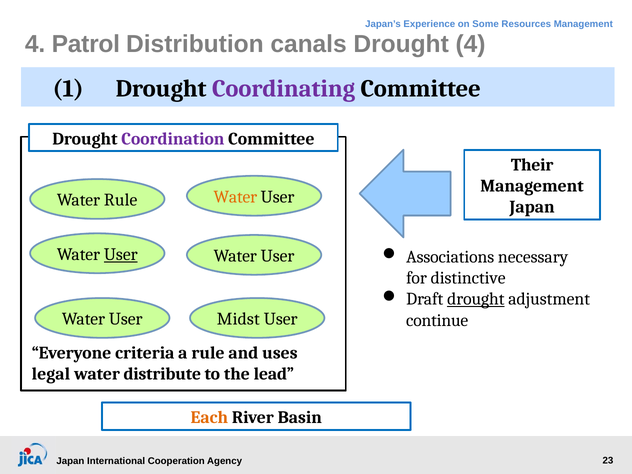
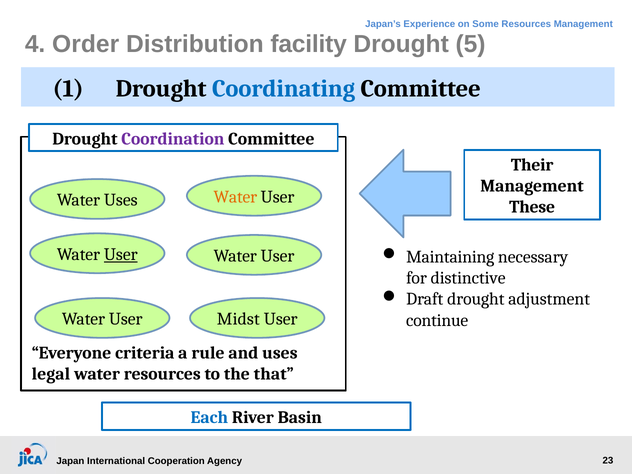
Patrol: Patrol -> Order (86, 44)
canals: canals -> facility (309, 44)
Drought 4: 4 -> 5 (471, 44)
Coordinating colour: purple -> blue (284, 89)
Water Rule: Rule -> Uses (121, 200)
Japan: Japan -> These (532, 207)
Associations: Associations -> Maintaining (450, 257)
drought underline: present -> none (476, 299)
water distribute: distribute -> resources (162, 374)
lead: lead -> that (274, 374)
Each colour: orange -> blue (209, 417)
